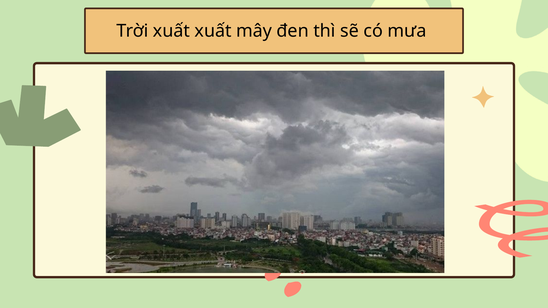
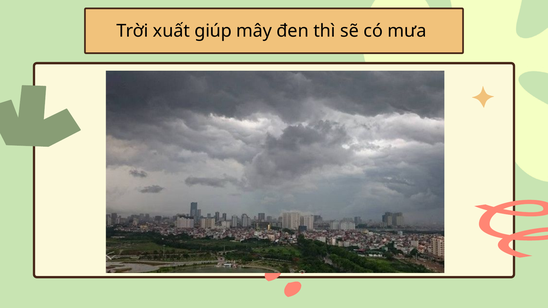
xuất xuất: xuất -> giúp (213, 31)
